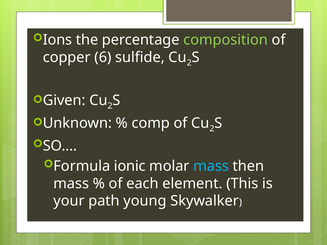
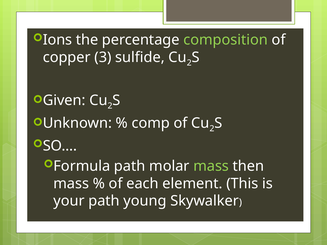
6: 6 -> 3 (103, 57)
Formula ionic: ionic -> path (130, 166)
mass colour: light blue -> light green (211, 166)
